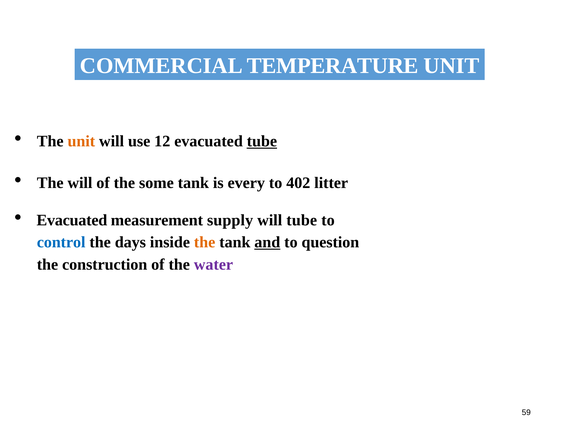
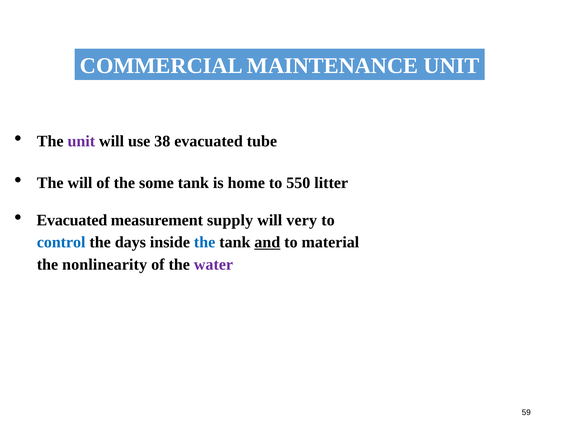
TEMPERATURE: TEMPERATURE -> MAINTENANCE (333, 66)
unit colour: orange -> purple (81, 141)
12: 12 -> 38 (162, 141)
tube underline: present -> none (262, 141)
every: every -> home (246, 183)
402: 402 -> 550 (298, 183)
will tube: tube -> very (302, 220)
the colour: orange -> blue (205, 242)
question: question -> material (330, 242)
construction: construction -> nonlinearity (105, 264)
